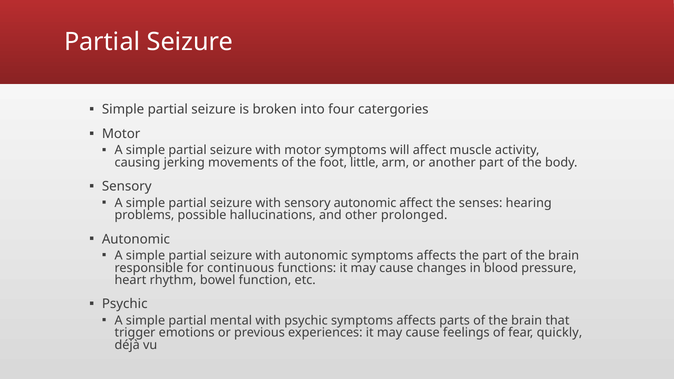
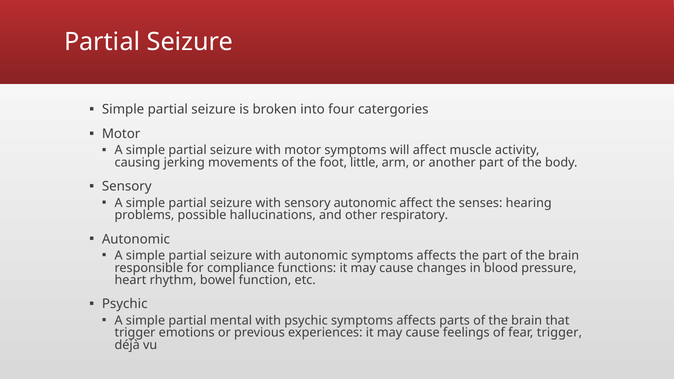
prolonged: prolonged -> respiratory (414, 215)
continuous: continuous -> compliance (241, 268)
fear quickly: quickly -> trigger (559, 333)
